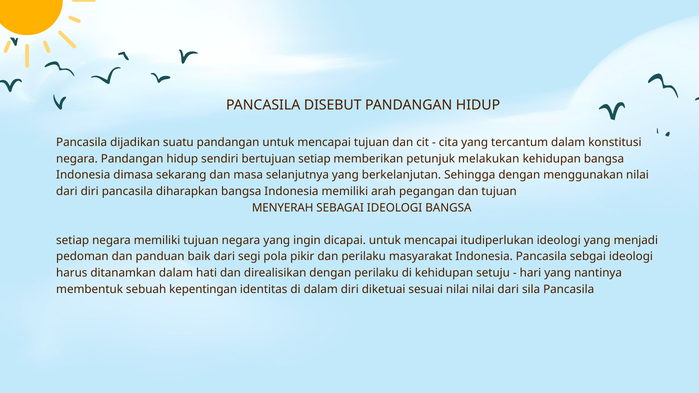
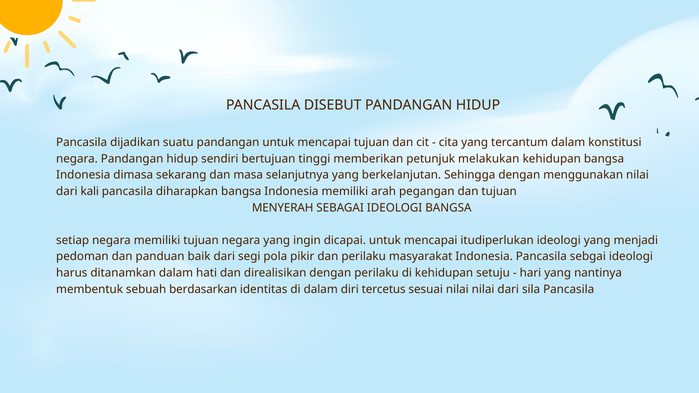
bertujuan setiap: setiap -> tinggi (314, 159)
dari diri: diri -> kali (90, 192)
kepentingan: kepentingan -> berdasarkan (203, 289)
diketuai: diketuai -> tercetus (384, 289)
